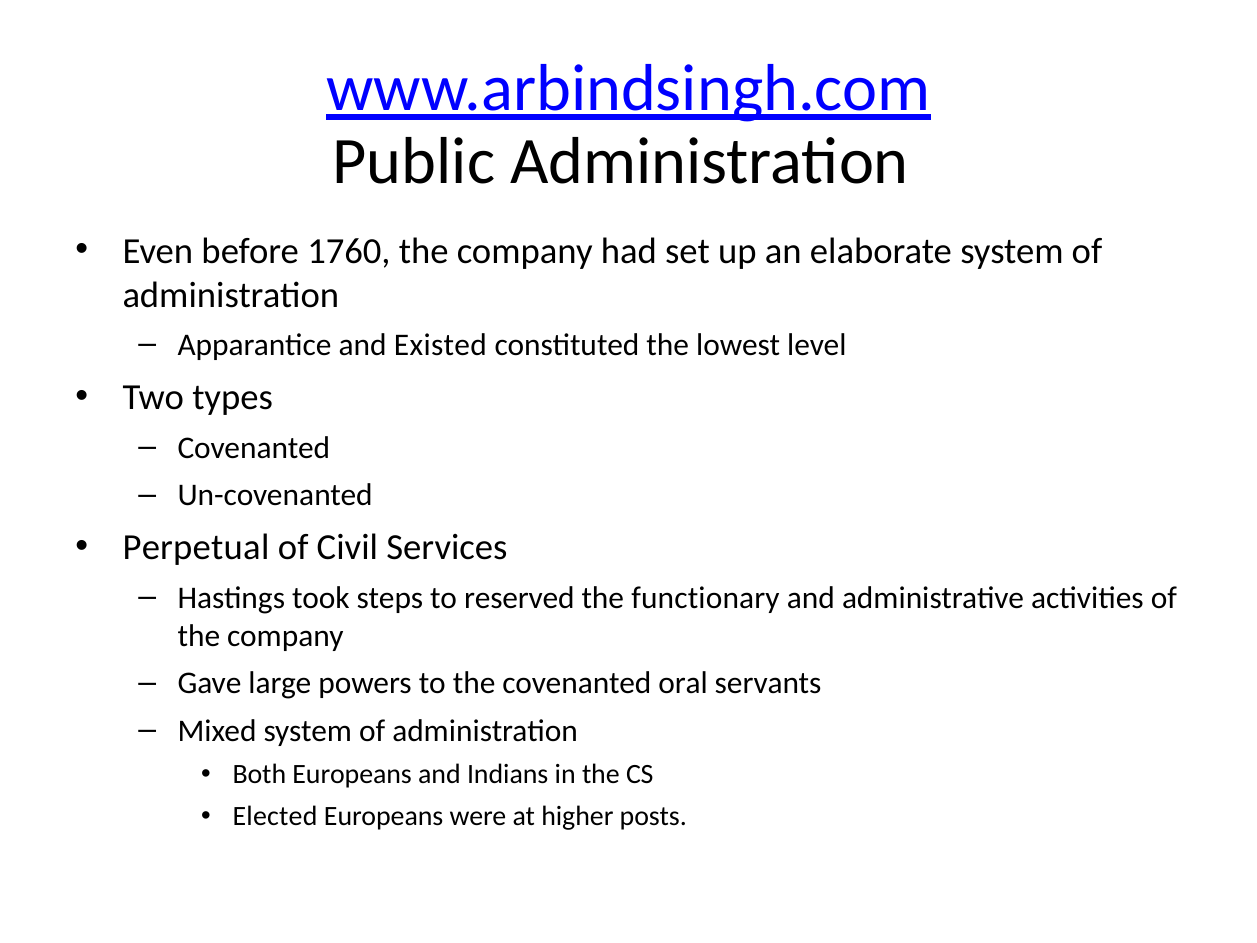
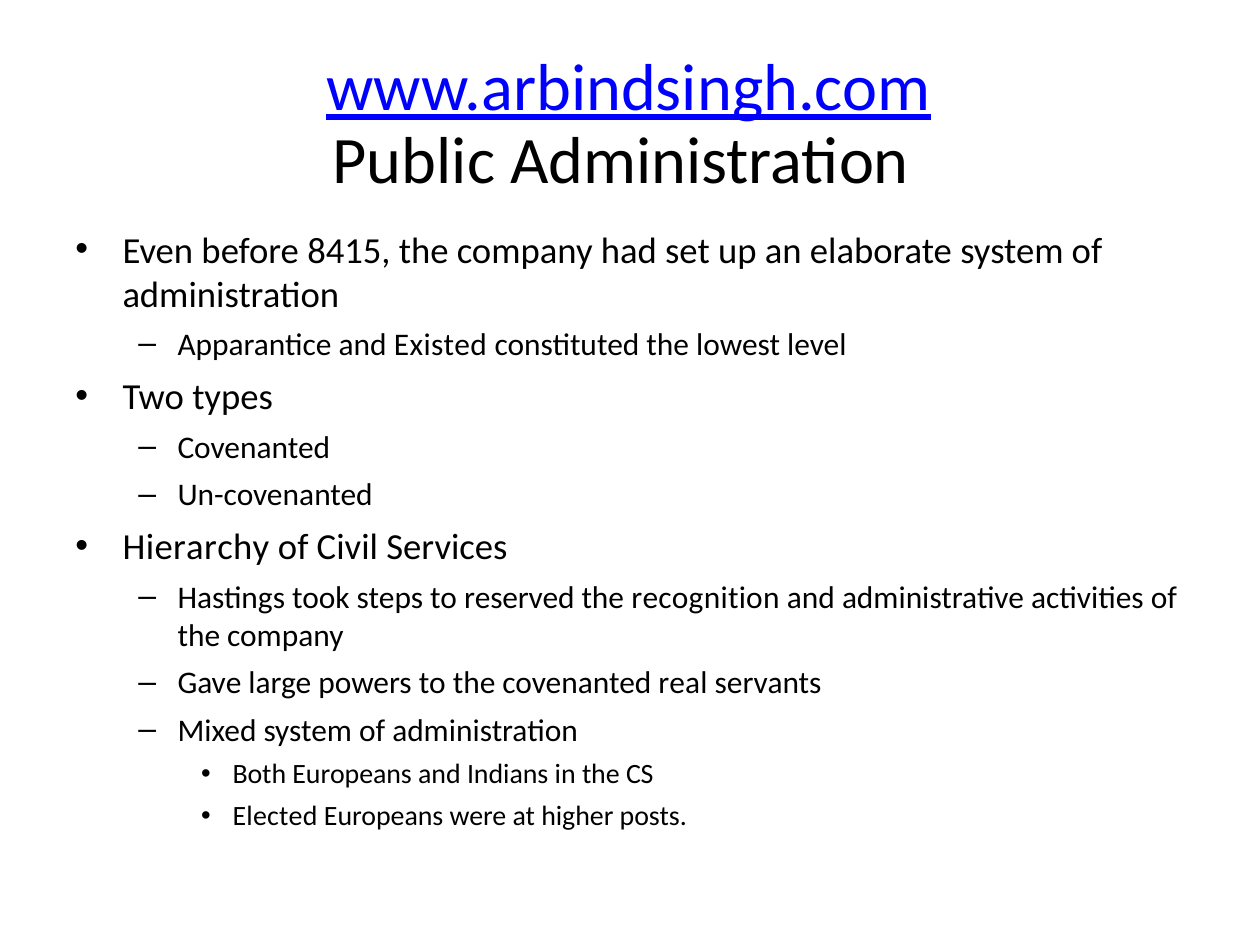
1760: 1760 -> 8415 (349, 251)
Perpetual: Perpetual -> Hierarchy (196, 548)
functionary: functionary -> recognition (705, 598)
oral: oral -> real (683, 683)
